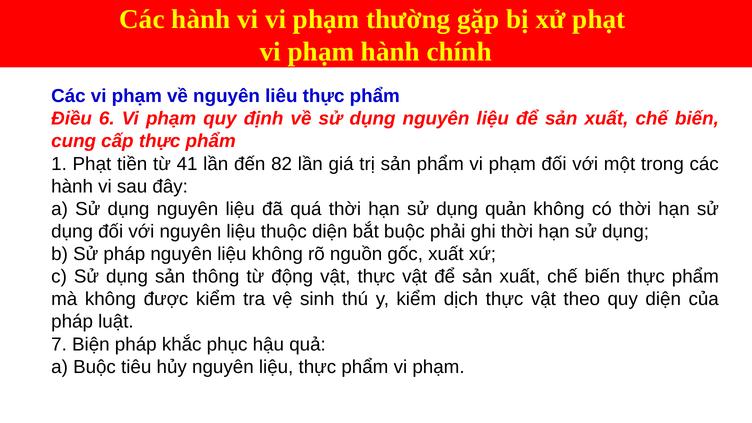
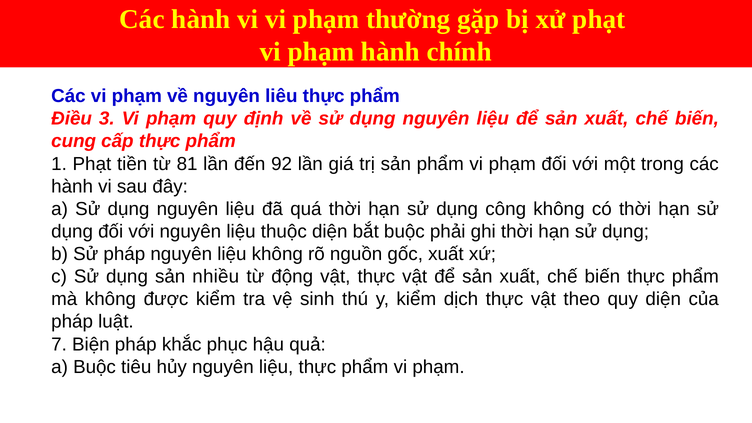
6: 6 -> 3 (107, 119)
41: 41 -> 81 (187, 164)
82: 82 -> 92 (282, 164)
quản: quản -> công (506, 209)
thông: thông -> nhiều (216, 277)
